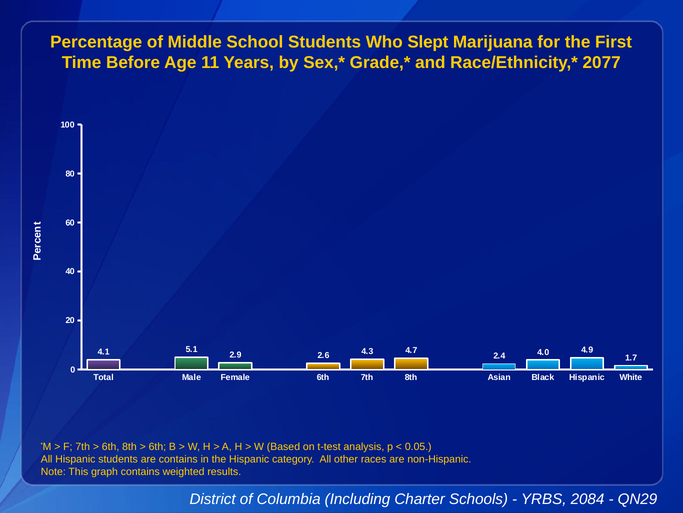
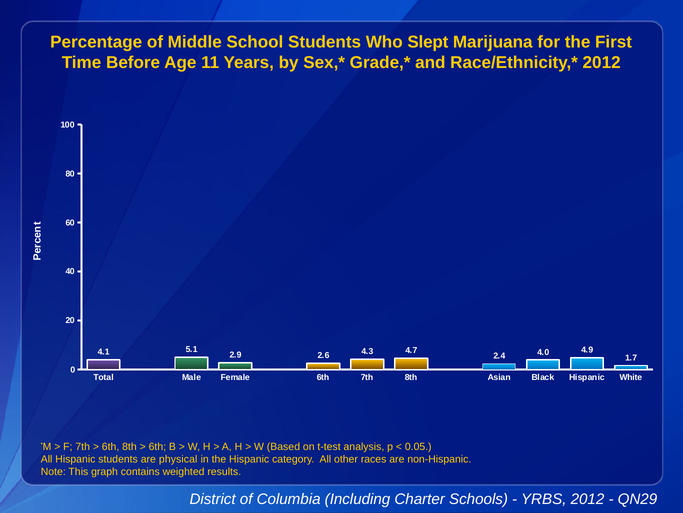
2077: 2077 -> 2012 (602, 63)
are contains: contains -> physical (178, 459)
YRBS 2084: 2084 -> 2012 (587, 499)
